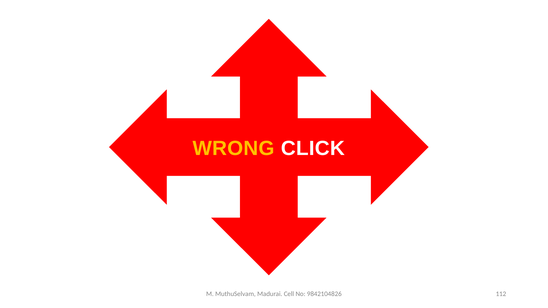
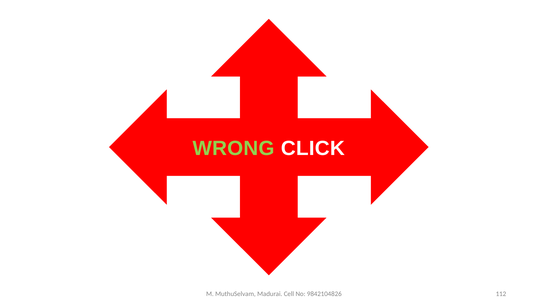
WRONG colour: yellow -> light green (233, 149)
